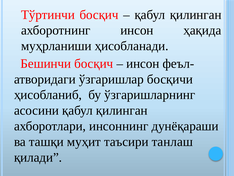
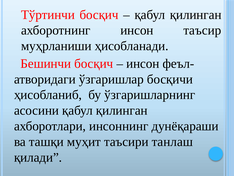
ҳақида: ҳақида -> таъсир (202, 30)
